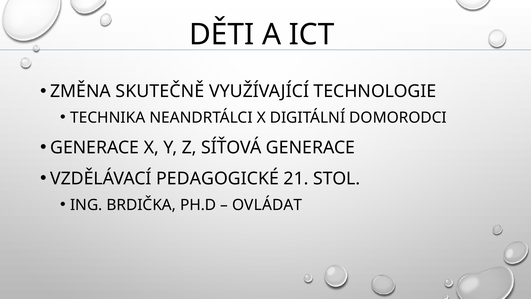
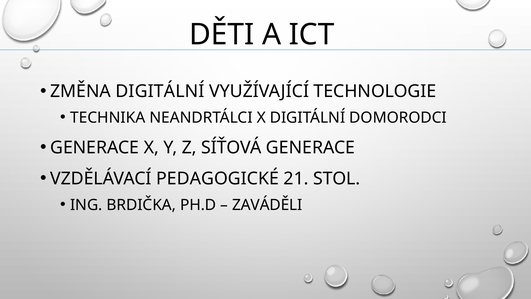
ZMĚNA SKUTEČNĚ: SKUTEČNĚ -> DIGITÁLNÍ (160, 91)
OVLÁDAT: OVLÁDAT -> ZAVÁDĚLI (267, 205)
